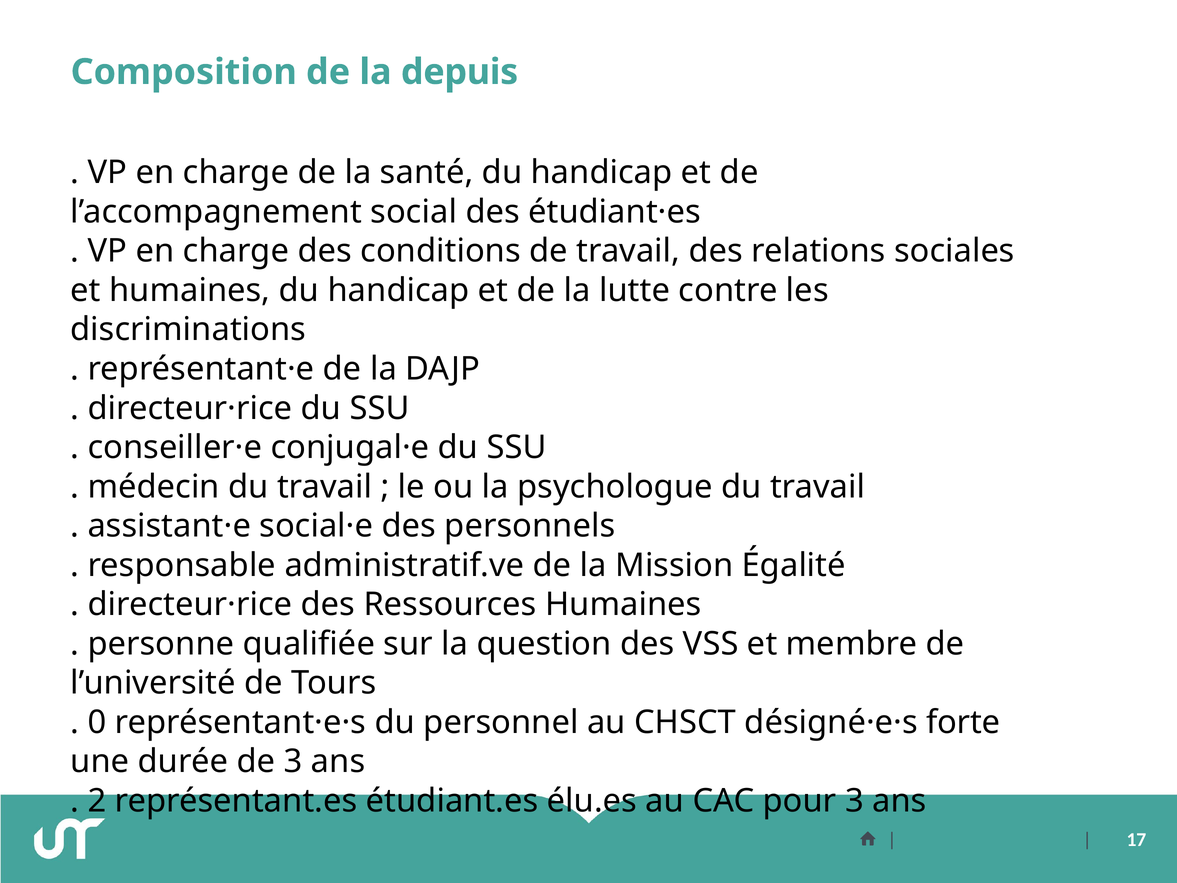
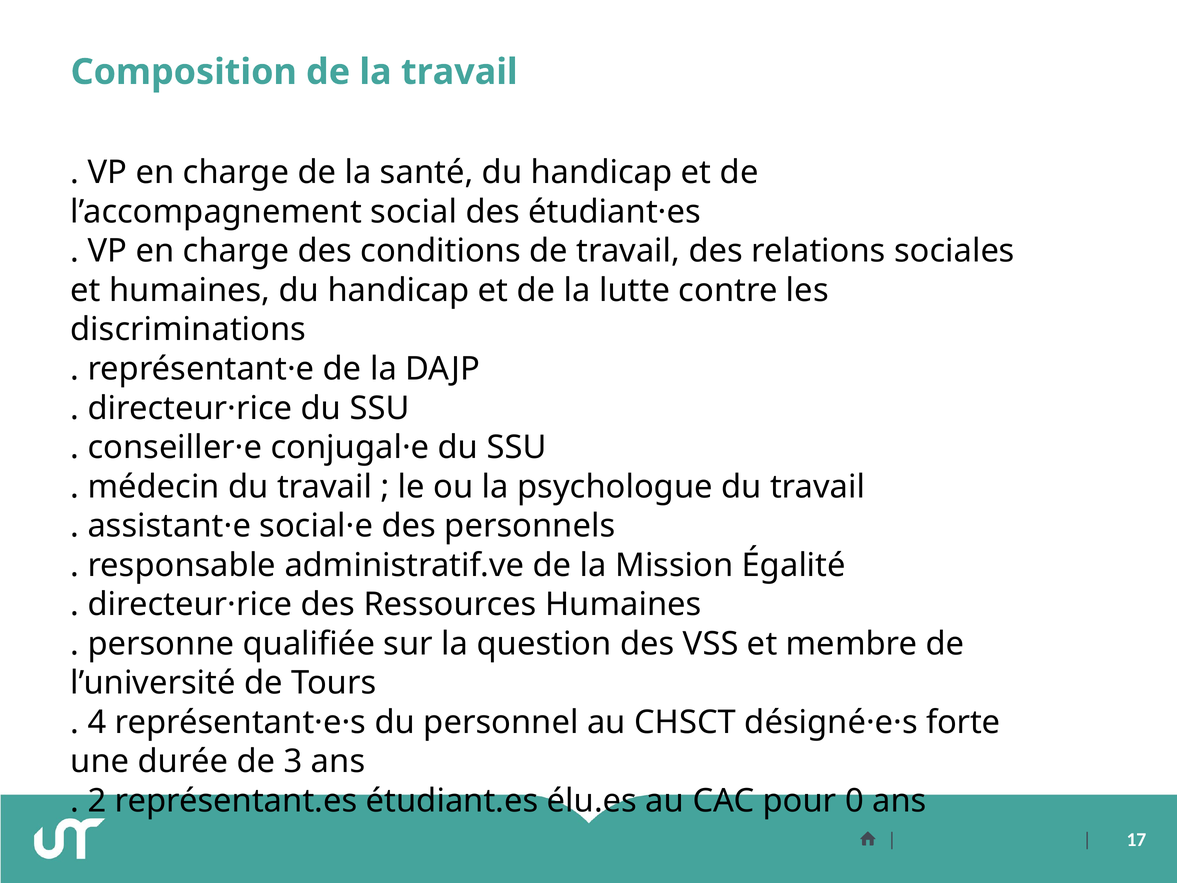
la depuis: depuis -> travail (459, 72)
0: 0 -> 4 (97, 722)
pour 3: 3 -> 0 (854, 801)
